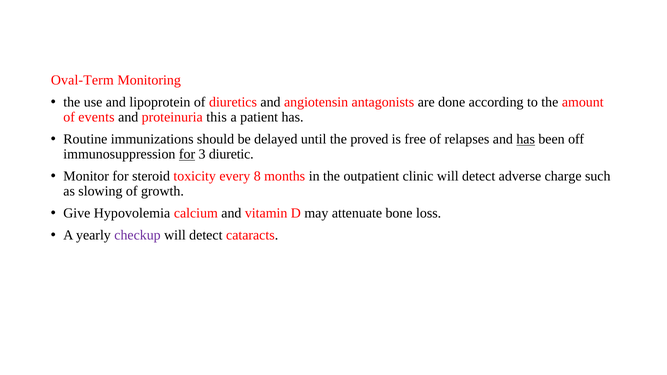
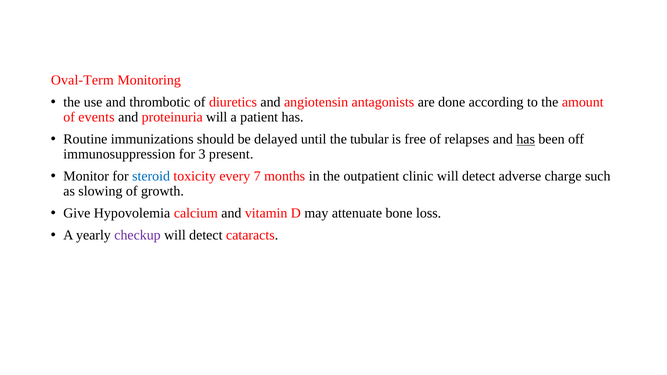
lipoprotein: lipoprotein -> thrombotic (160, 102)
proteinuria this: this -> will (217, 117)
proved: proved -> tubular (369, 139)
for underline: present -> none (187, 154)
diuretic: diuretic -> present (231, 154)
steroid colour: black -> blue (151, 176)
8: 8 -> 7 (257, 176)
